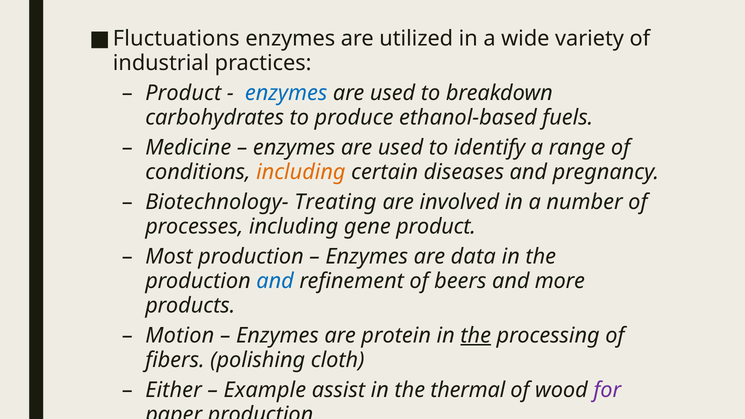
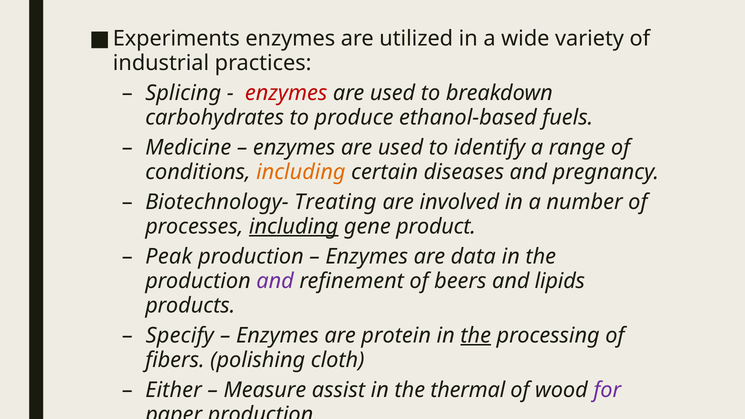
Fluctuations: Fluctuations -> Experiments (176, 39)
Product: Product -> Splicing (183, 93)
enzymes colour: blue -> red (286, 93)
including underline: none -> present (294, 227)
Most: Most -> Peak (169, 256)
and colour: blue -> purple (275, 281)
more: more -> lipids (560, 281)
Motion: Motion -> Specify (180, 335)
Example: Example -> Measure (265, 390)
